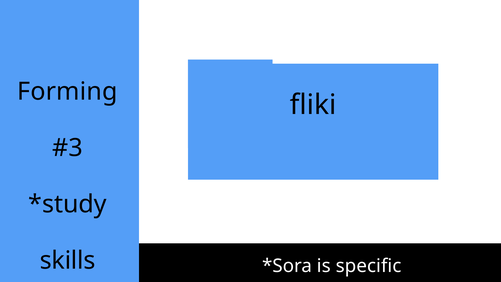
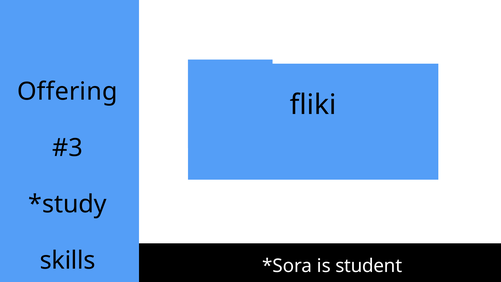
Forming: Forming -> Offering (67, 91)
specific: specific -> student (369, 266)
